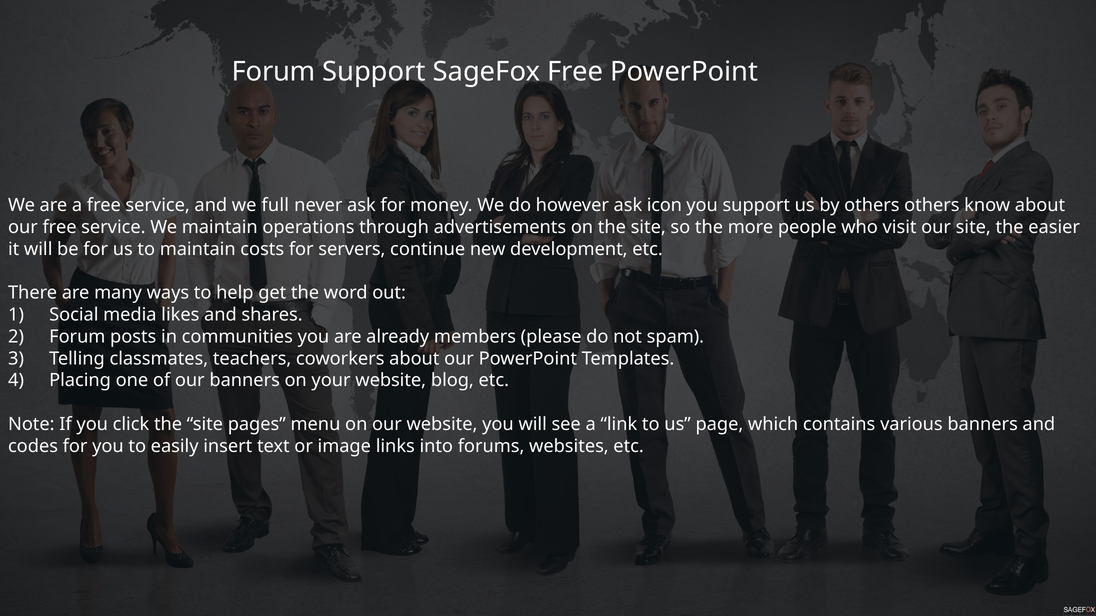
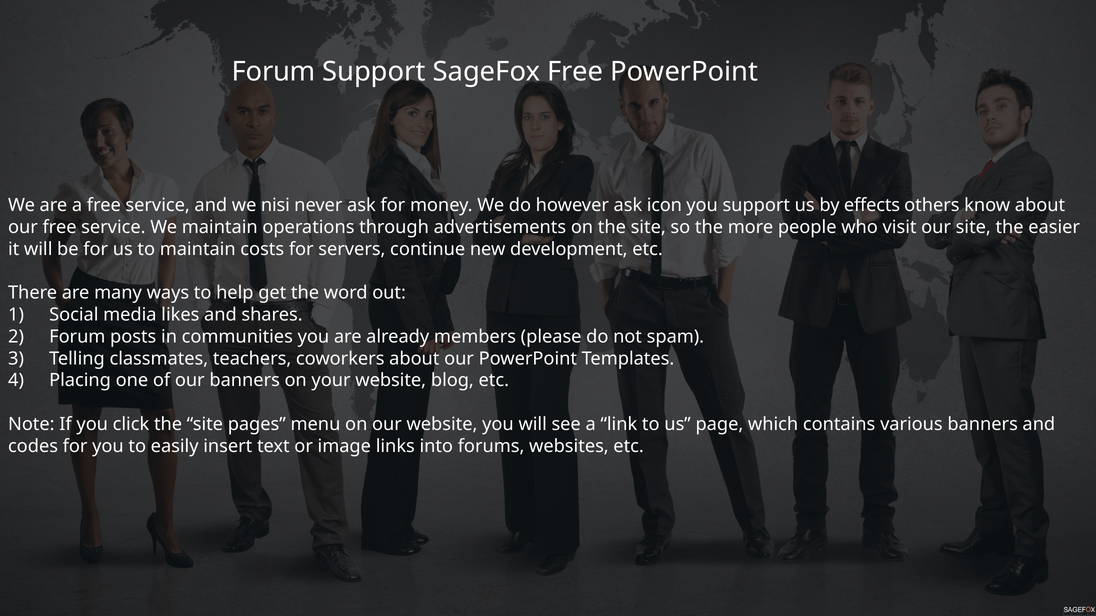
full: full -> nisi (275, 205)
by others: others -> effects (872, 205)
